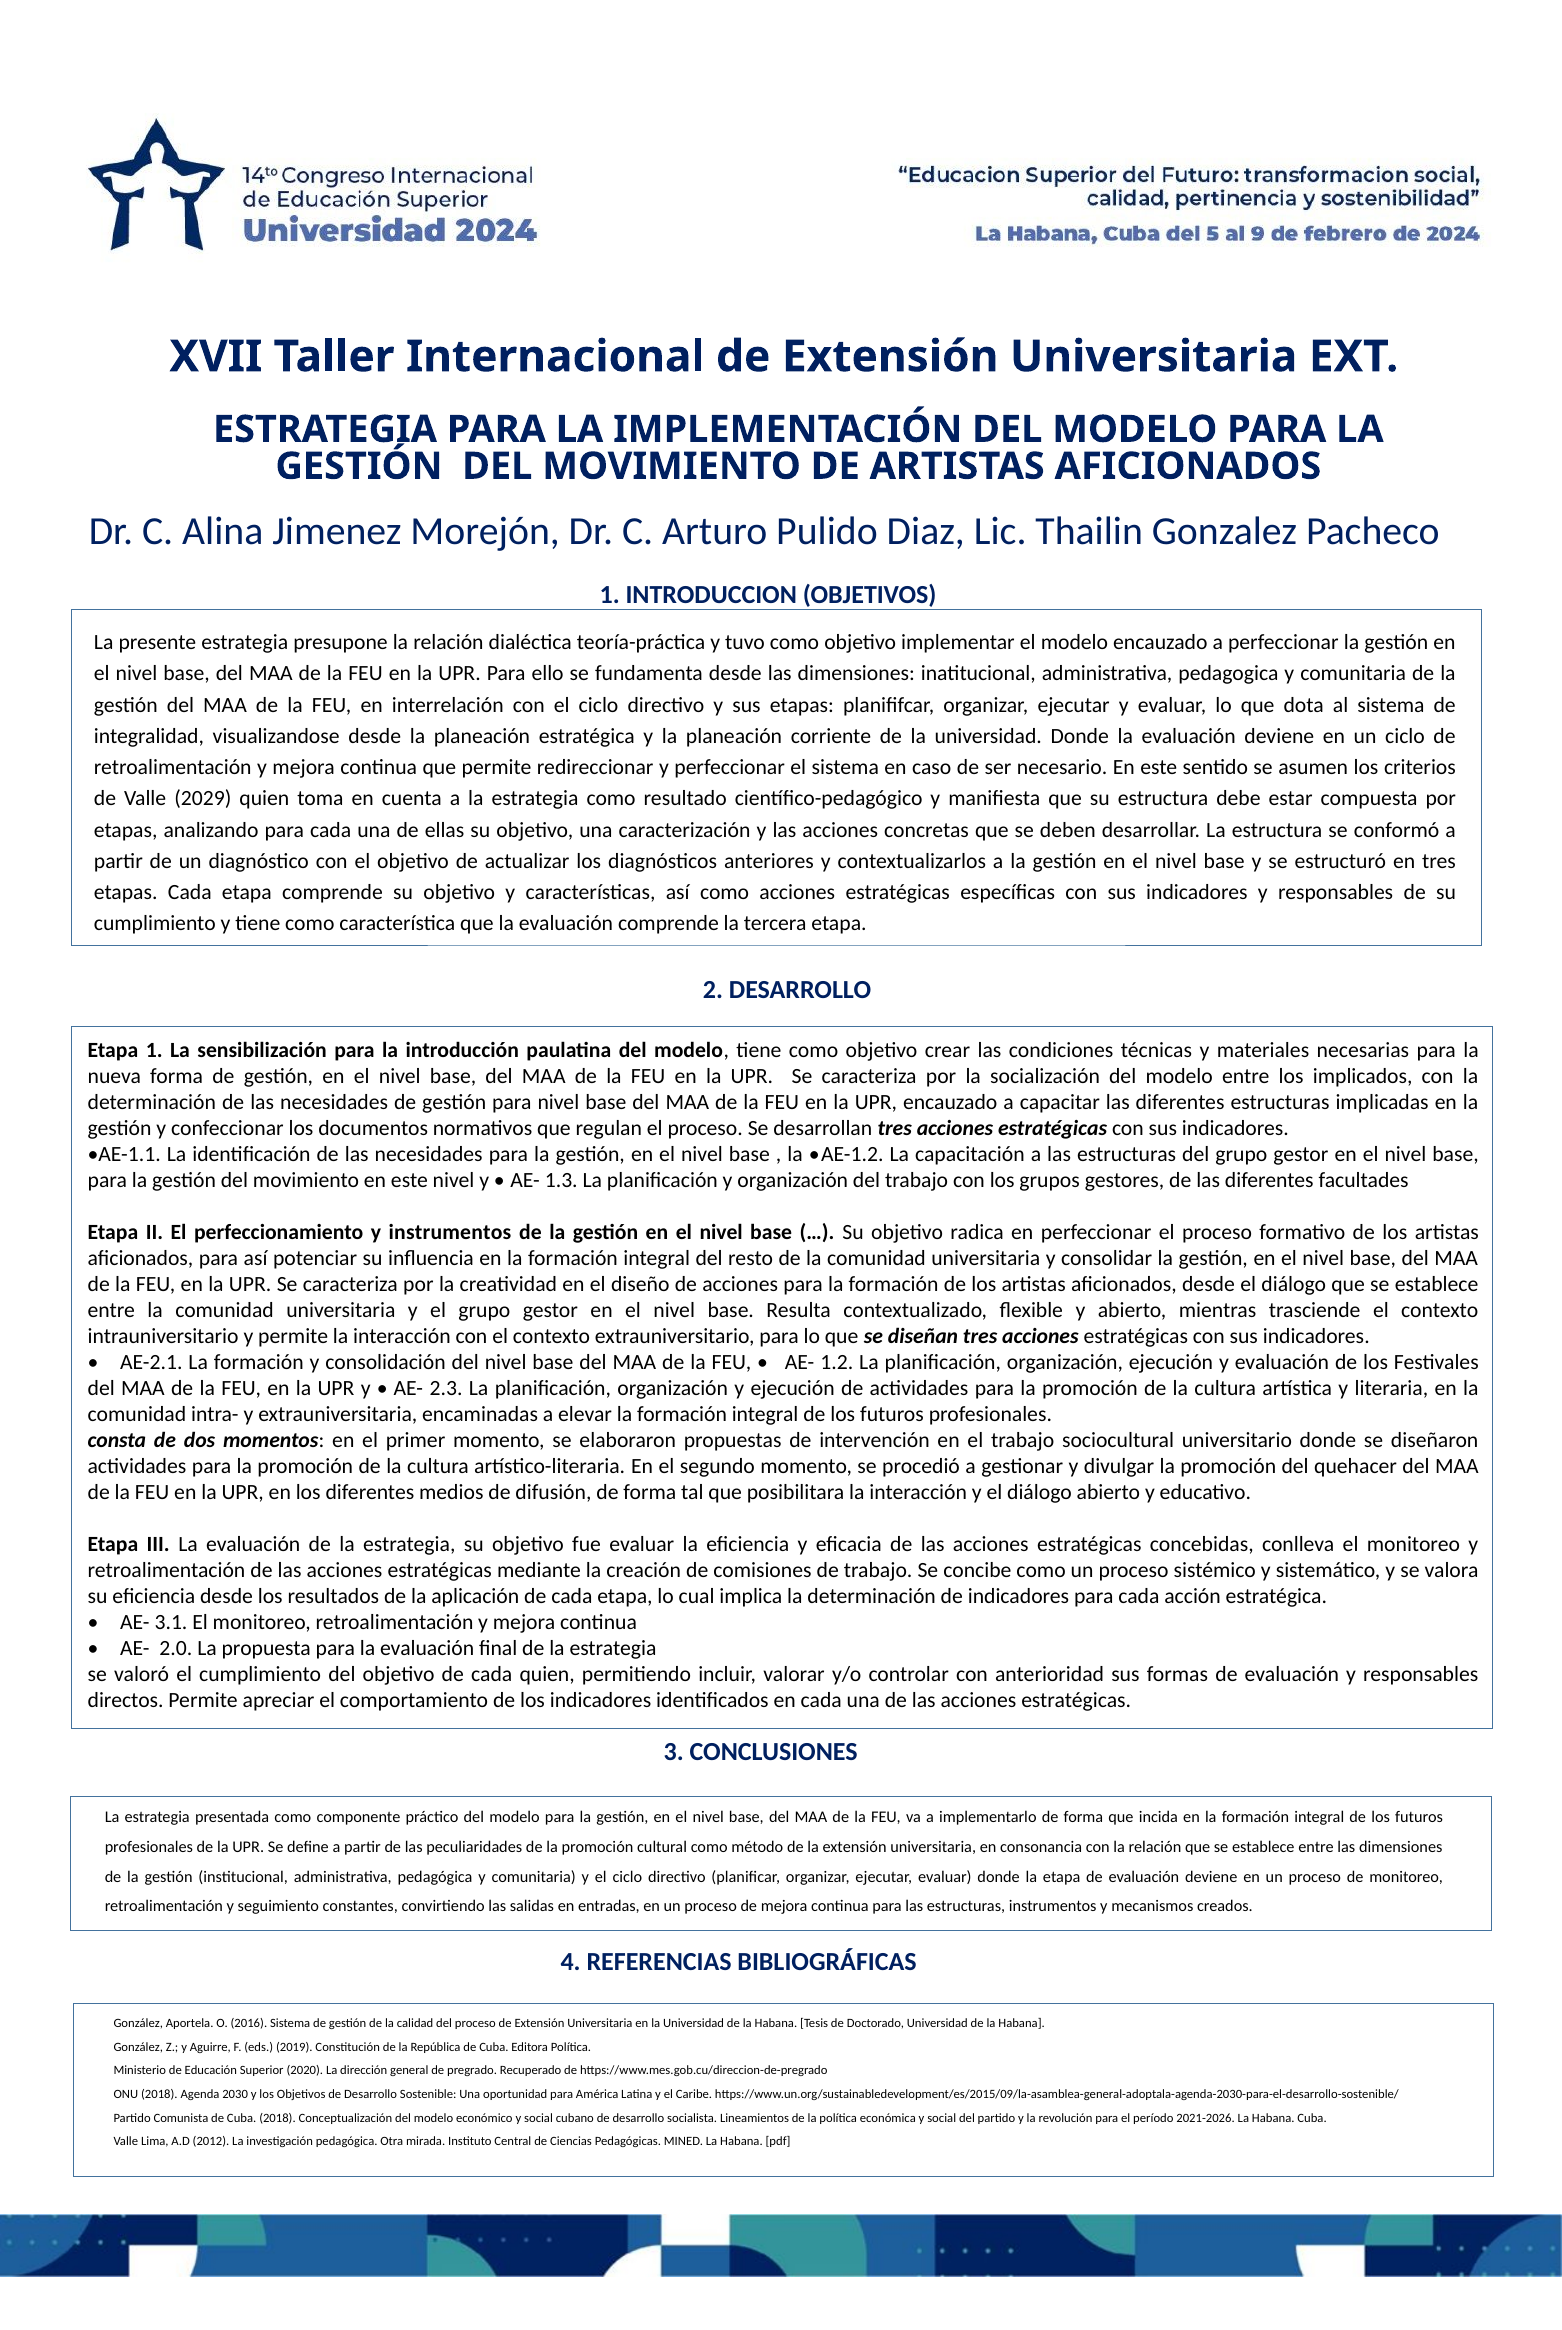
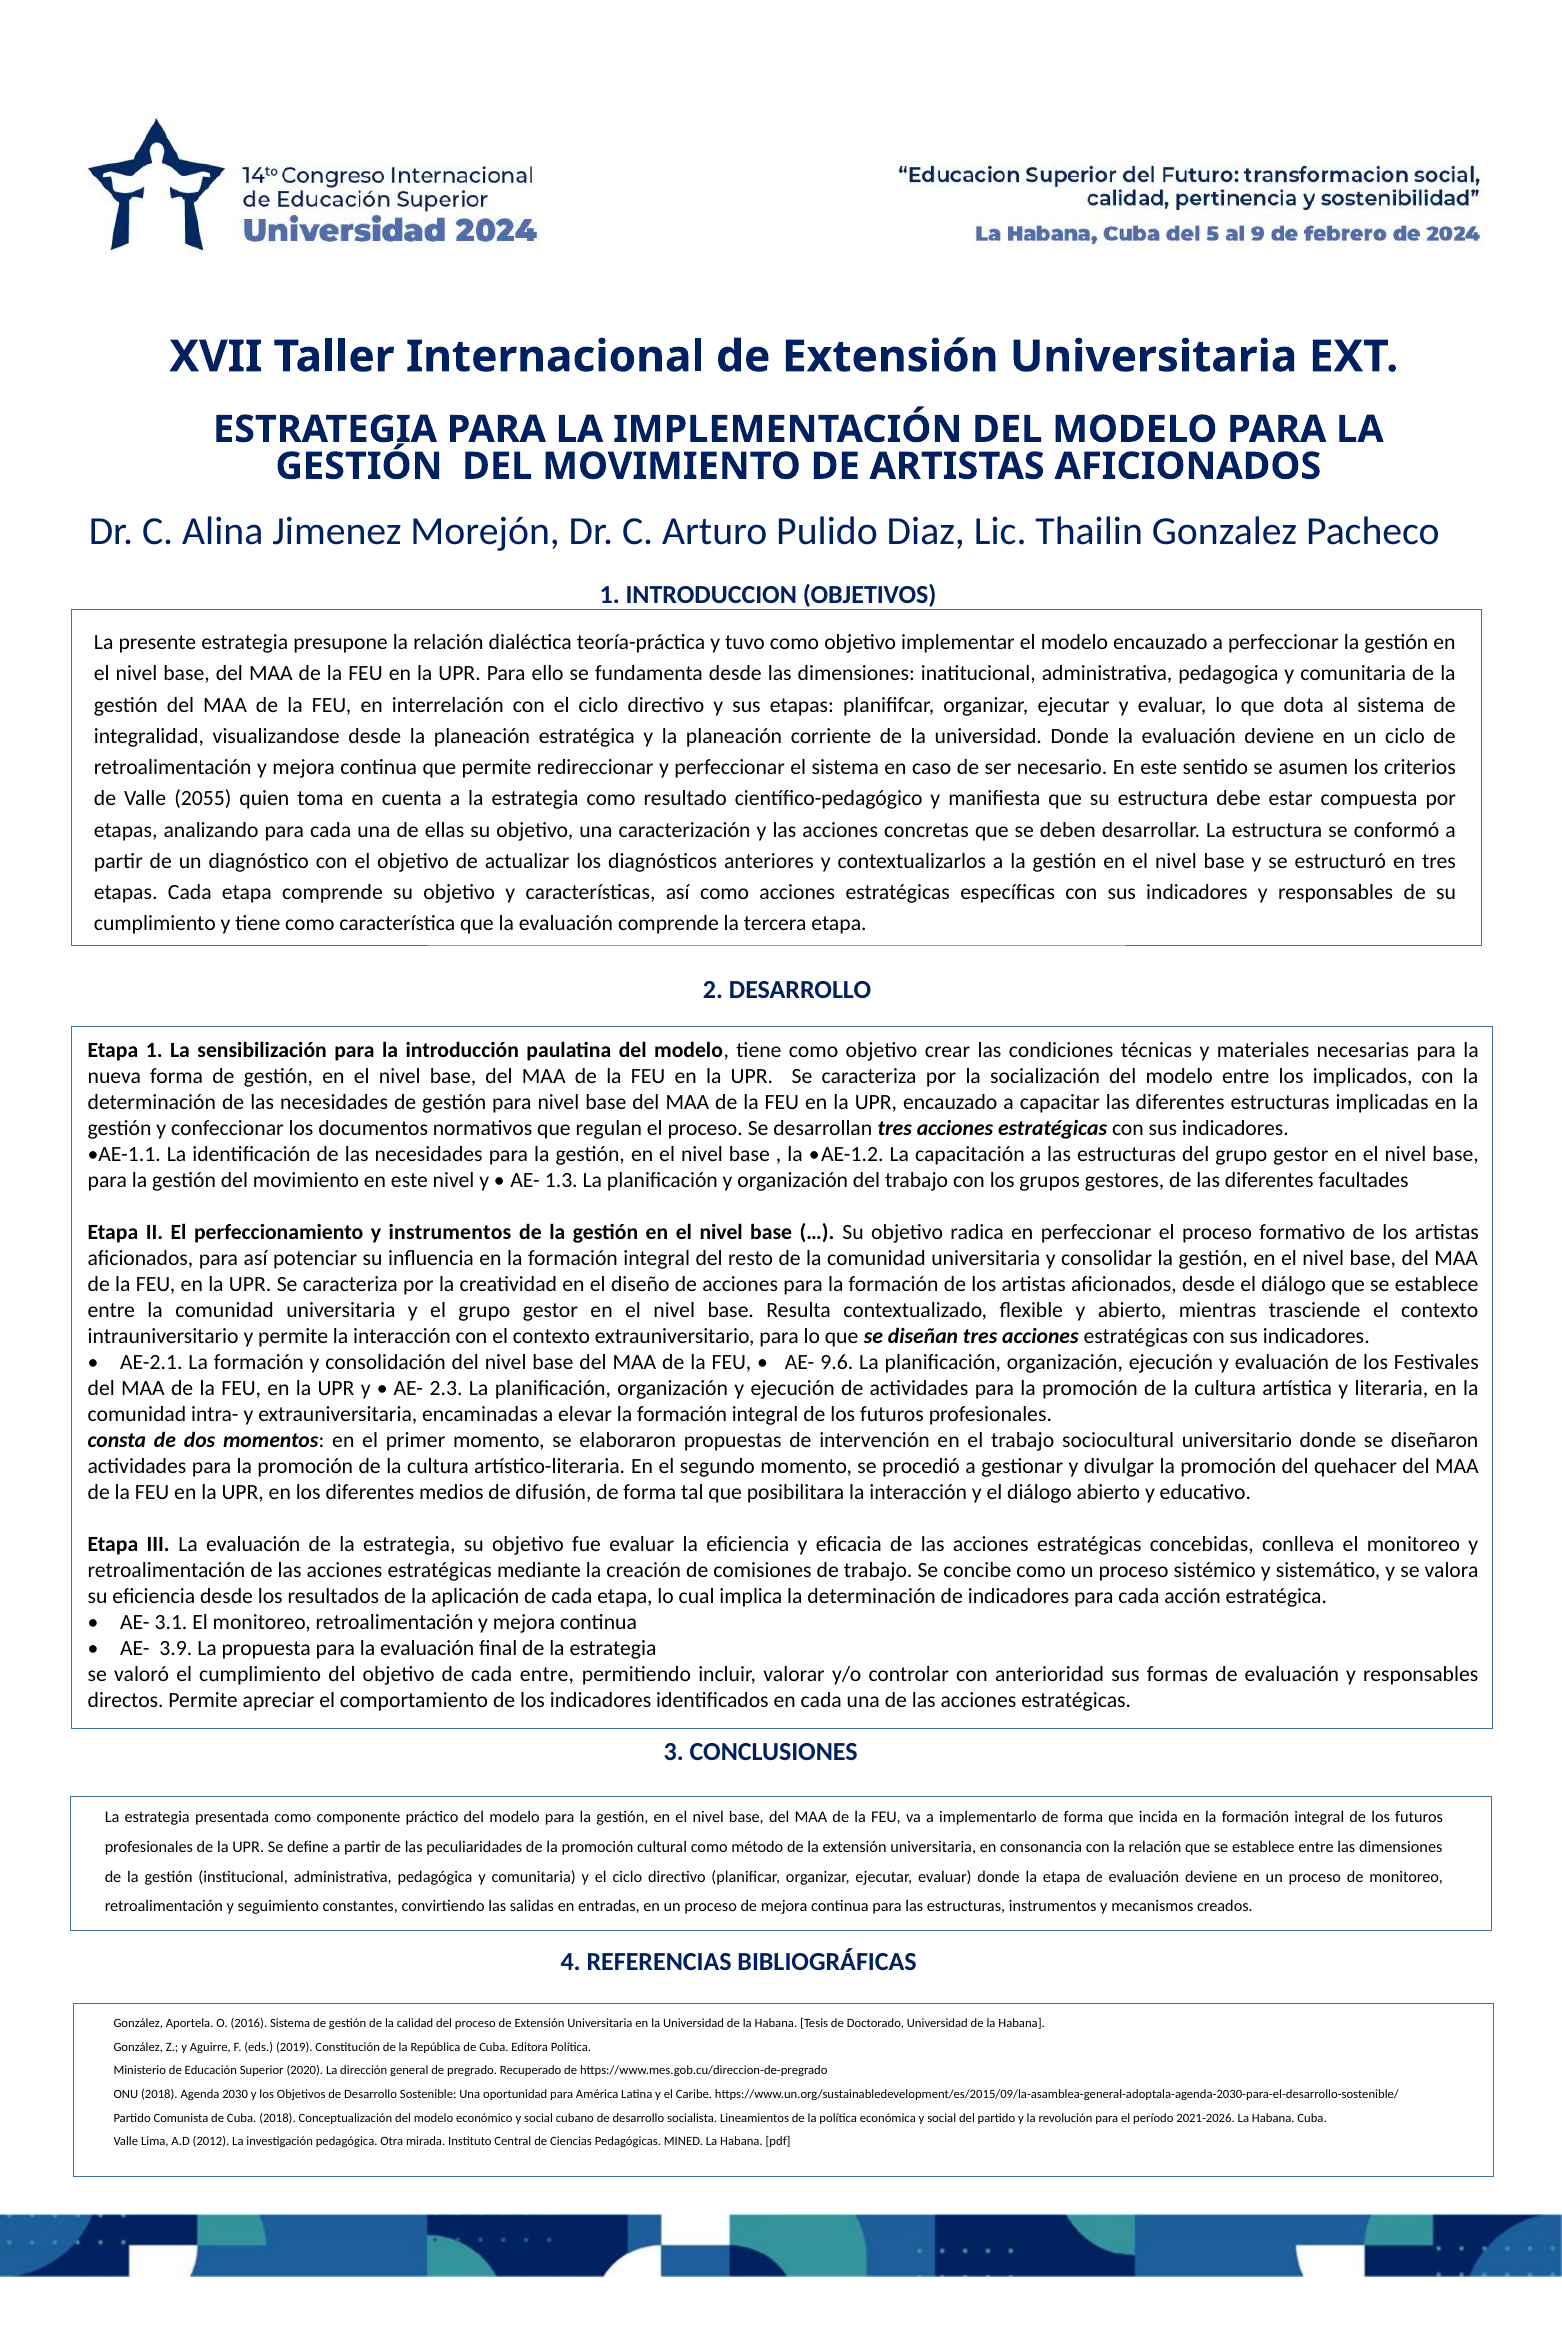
2029: 2029 -> 2055 (203, 799)
1.2: 1.2 -> 9.6 (837, 1362)
2.0: 2.0 -> 3.9 (176, 1649)
cada quien: quien -> entre (547, 1675)
